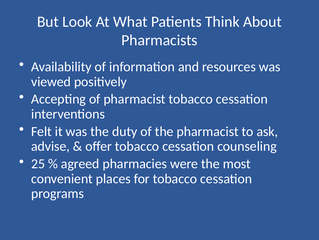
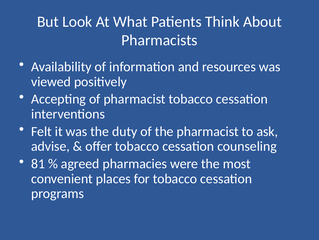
25: 25 -> 81 (38, 163)
